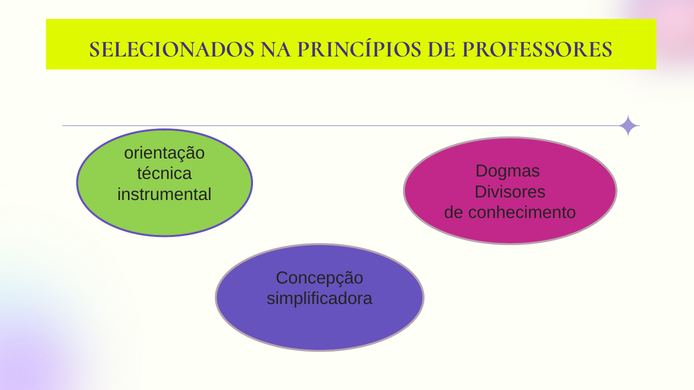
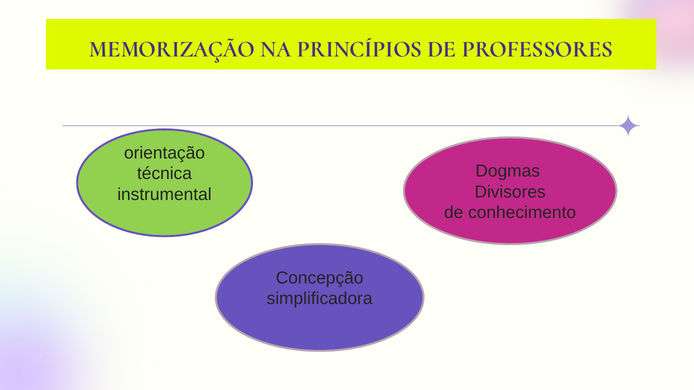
SELECIONADOS: SELECIONADOS -> MEMORIZAÇÃO (172, 49)
